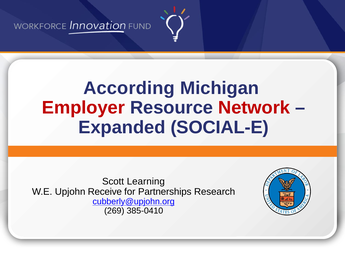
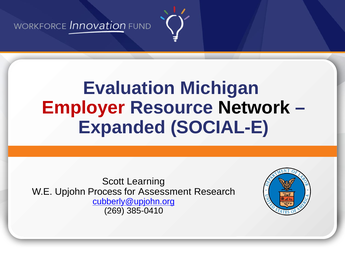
According: According -> Evaluation (129, 88)
Network colour: red -> black (254, 108)
Receive: Receive -> Process (105, 192)
Partnerships: Partnerships -> Assessment (165, 192)
